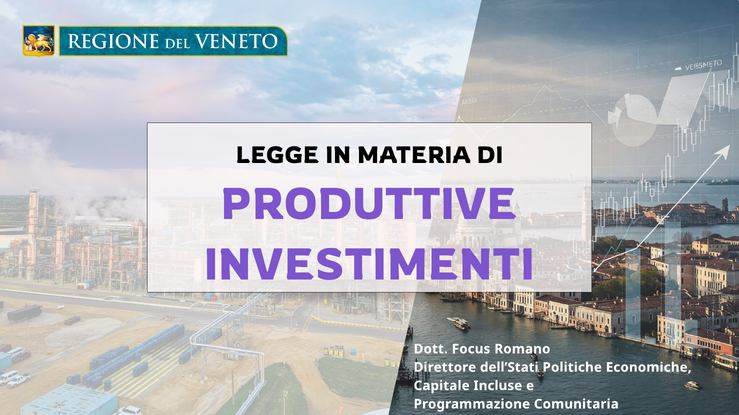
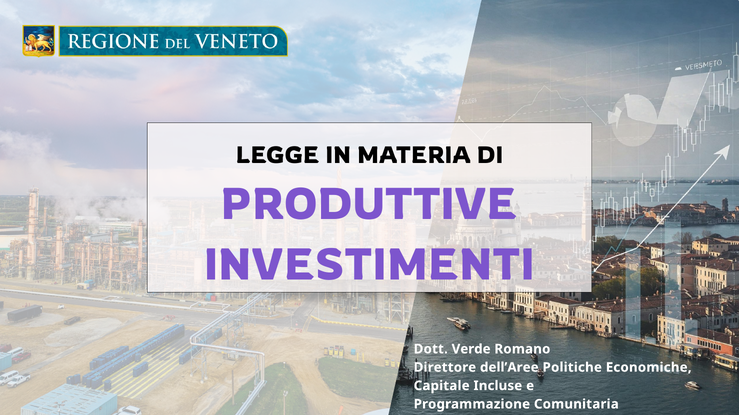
Focus: Focus -> Verde (471, 350)
dell’Stati: dell’Stati -> dell’Aree (509, 368)
